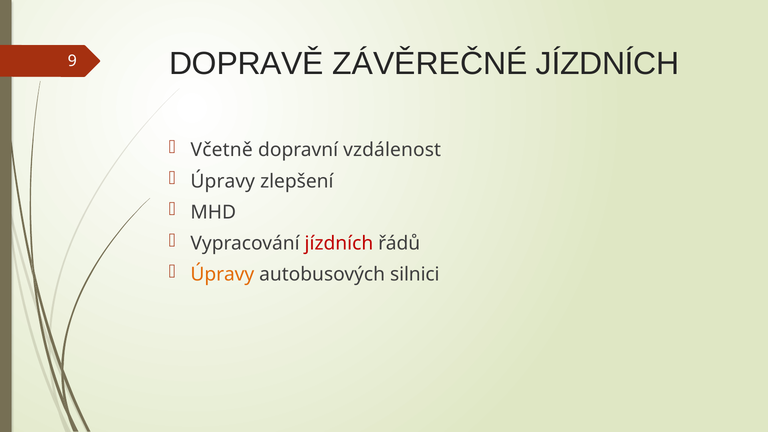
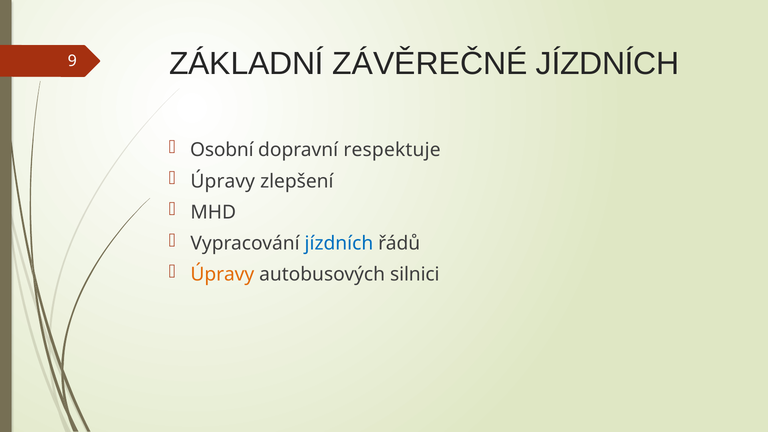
DOPRAVĚ: DOPRAVĚ -> ZÁKLADNÍ (246, 64)
Včetně: Včetně -> Osobní (222, 150)
vzdálenost: vzdálenost -> respektuje (392, 150)
jízdních colour: red -> blue (339, 243)
